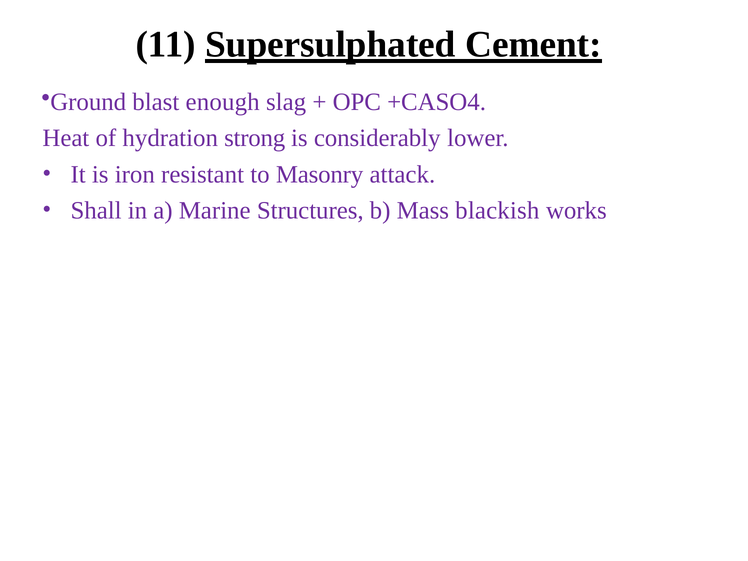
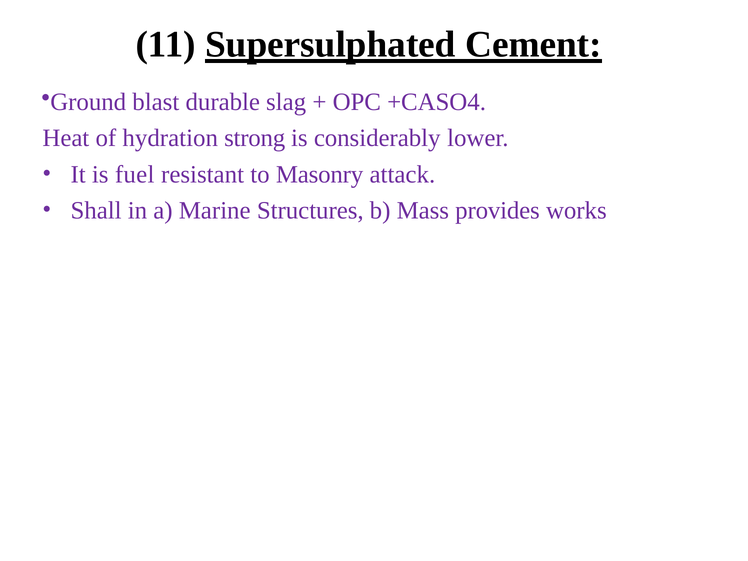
enough: enough -> durable (223, 102)
iron: iron -> fuel (135, 175)
blackish: blackish -> provides (497, 211)
